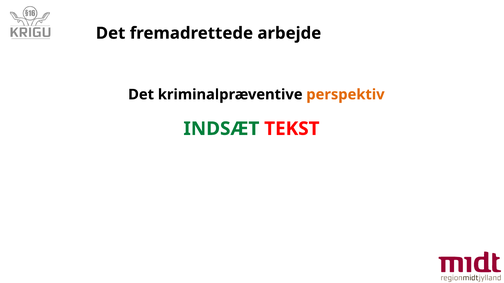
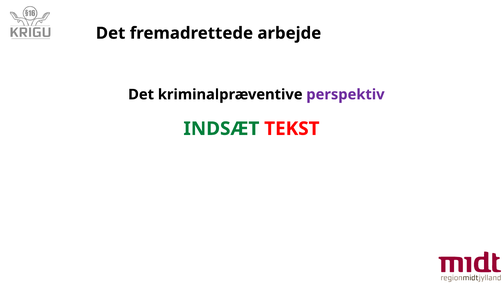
perspektiv colour: orange -> purple (345, 95)
